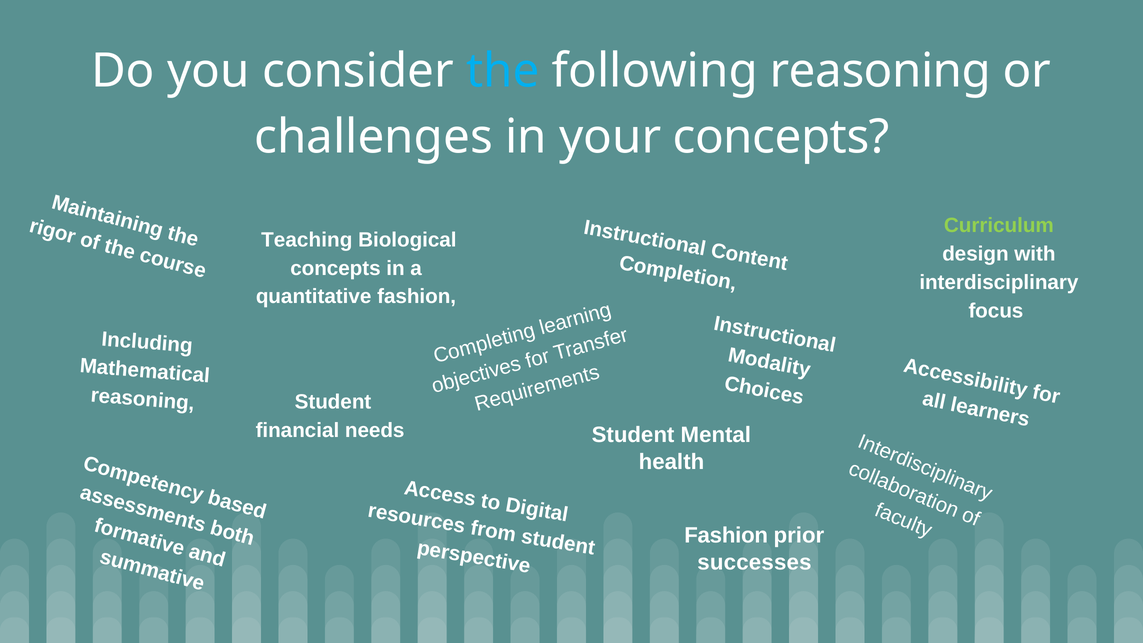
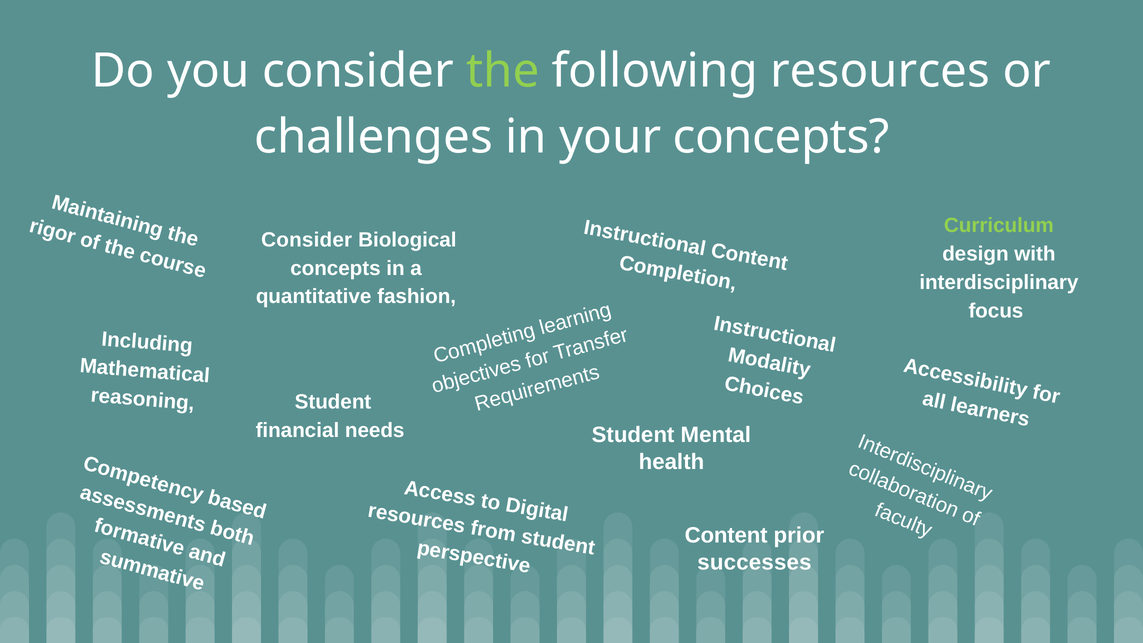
the colour: light blue -> light green (503, 71)
following reasoning: reasoning -> resources (880, 71)
Teaching: Teaching -> Consider (307, 240)
Fashion: Fashion -> Content (726, 536)
